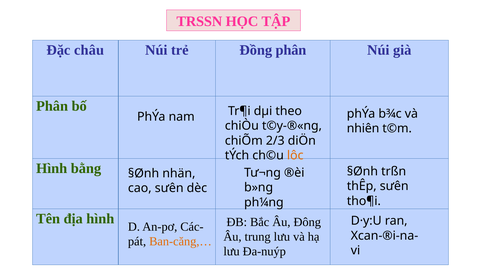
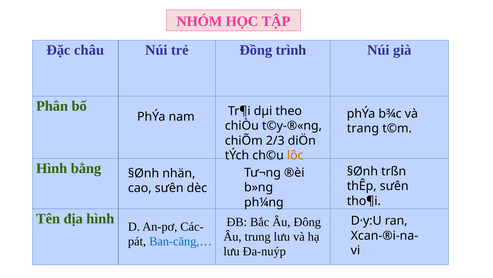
TRSSN: TRSSN -> NHÓM (199, 21)
Đồng phân: phân -> trình (291, 50)
nhiên: nhiên -> trang (363, 128)
Ban-căng,… colour: orange -> blue (180, 241)
